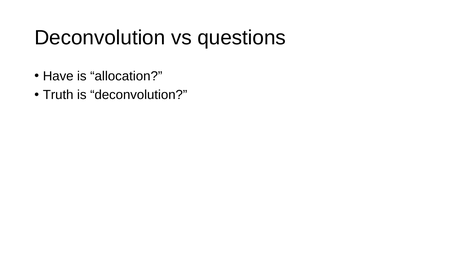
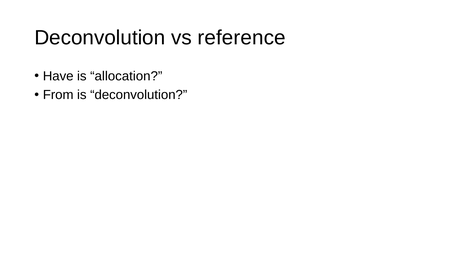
questions: questions -> reference (242, 38)
Truth: Truth -> From (58, 95)
